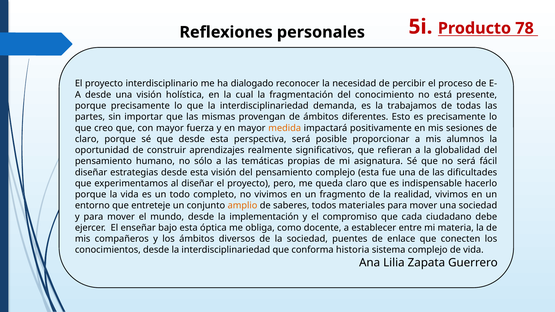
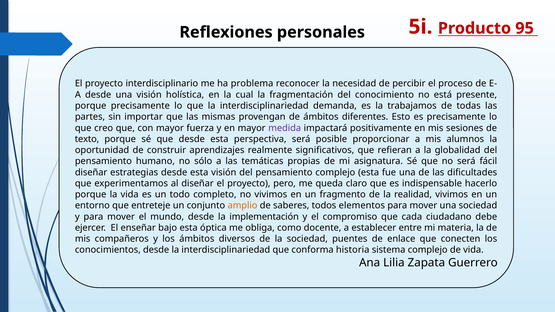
78: 78 -> 95 (525, 28)
dialogado: dialogado -> problema (252, 84)
medida colour: orange -> purple (285, 128)
claro: claro -> texto (87, 139)
materiales: materiales -> elementos (362, 206)
